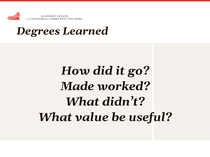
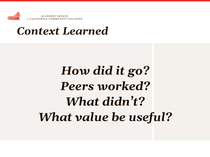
Degrees: Degrees -> Context (38, 31)
Made: Made -> Peers (77, 87)
